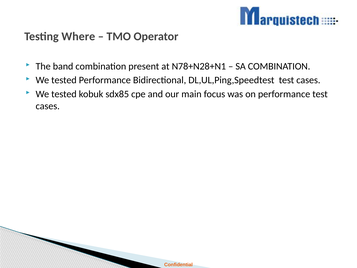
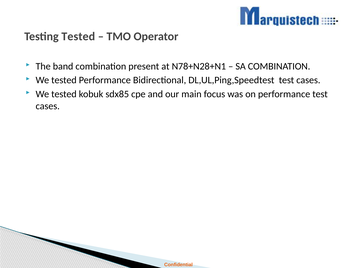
Testing Where: Where -> Tested (78, 36)
